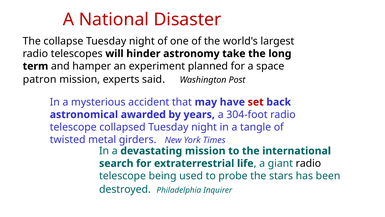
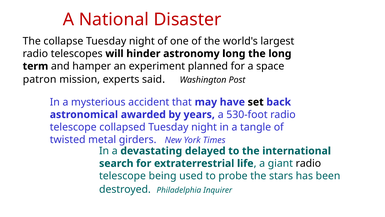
astronomy take: take -> long (234, 54)
set colour: red -> black (256, 102)
304-foot: 304-foot -> 530-foot (247, 114)
devastating mission: mission -> delayed (205, 151)
